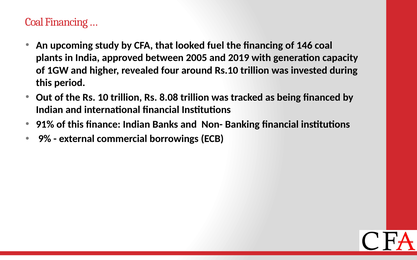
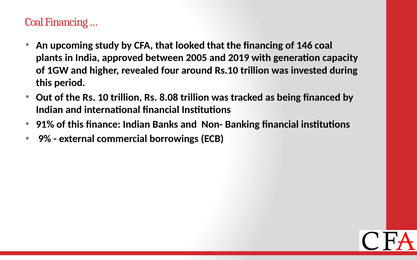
looked fuel: fuel -> that (216, 45)
